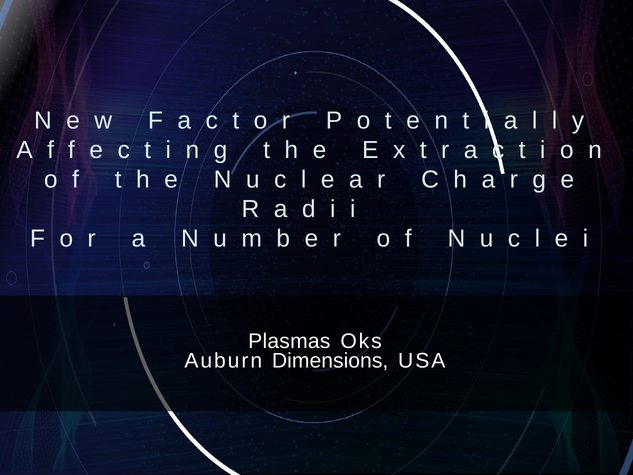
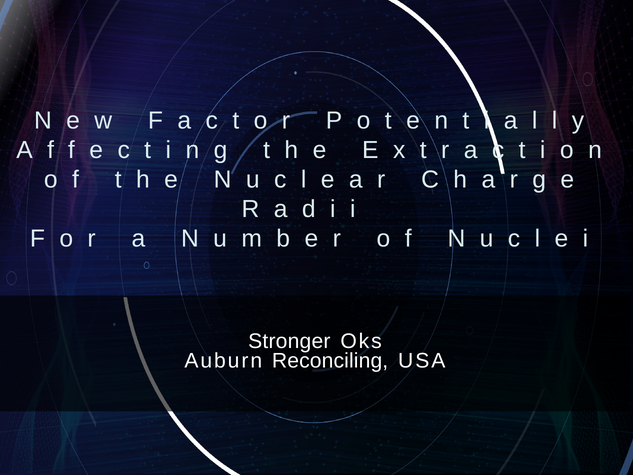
Plasmas: Plasmas -> Stronger (289, 341)
Dimensions: Dimensions -> Reconciling (330, 361)
